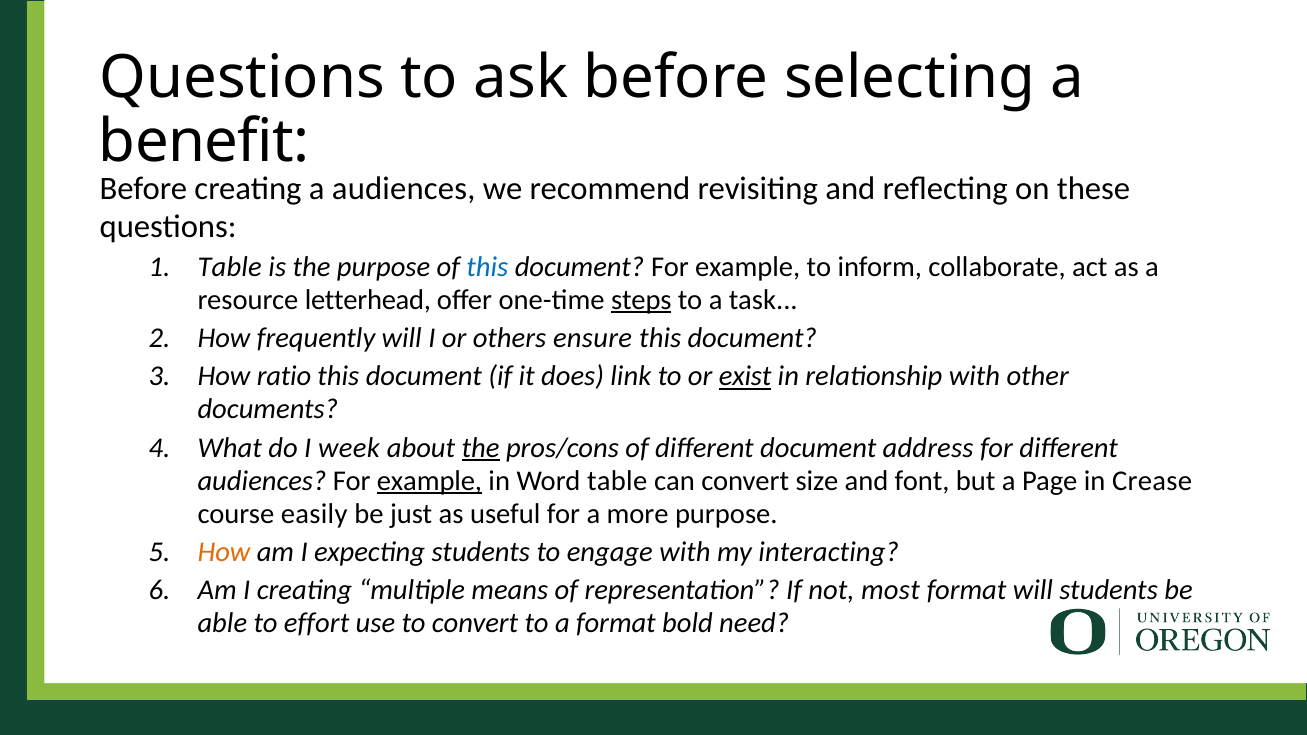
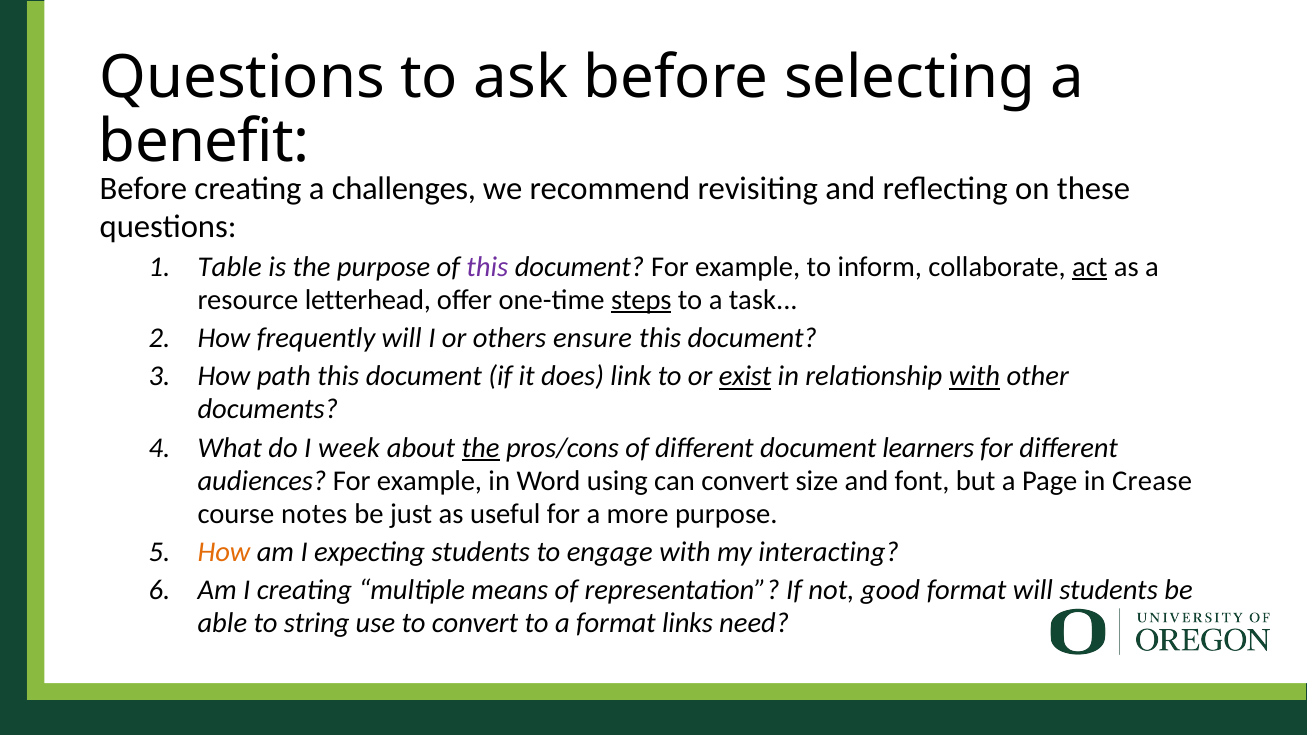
a audiences: audiences -> challenges (404, 189)
this colour: blue -> purple (487, 267)
act underline: none -> present (1090, 267)
ratio: ratio -> path (284, 377)
with underline: none -> present (974, 377)
address: address -> learners (928, 448)
example underline: present -> none (429, 481)
Word table: table -> using (617, 481)
easily: easily -> notes (314, 514)
most: most -> good (891, 590)
effort: effort -> string (317, 623)
bold: bold -> links (688, 623)
